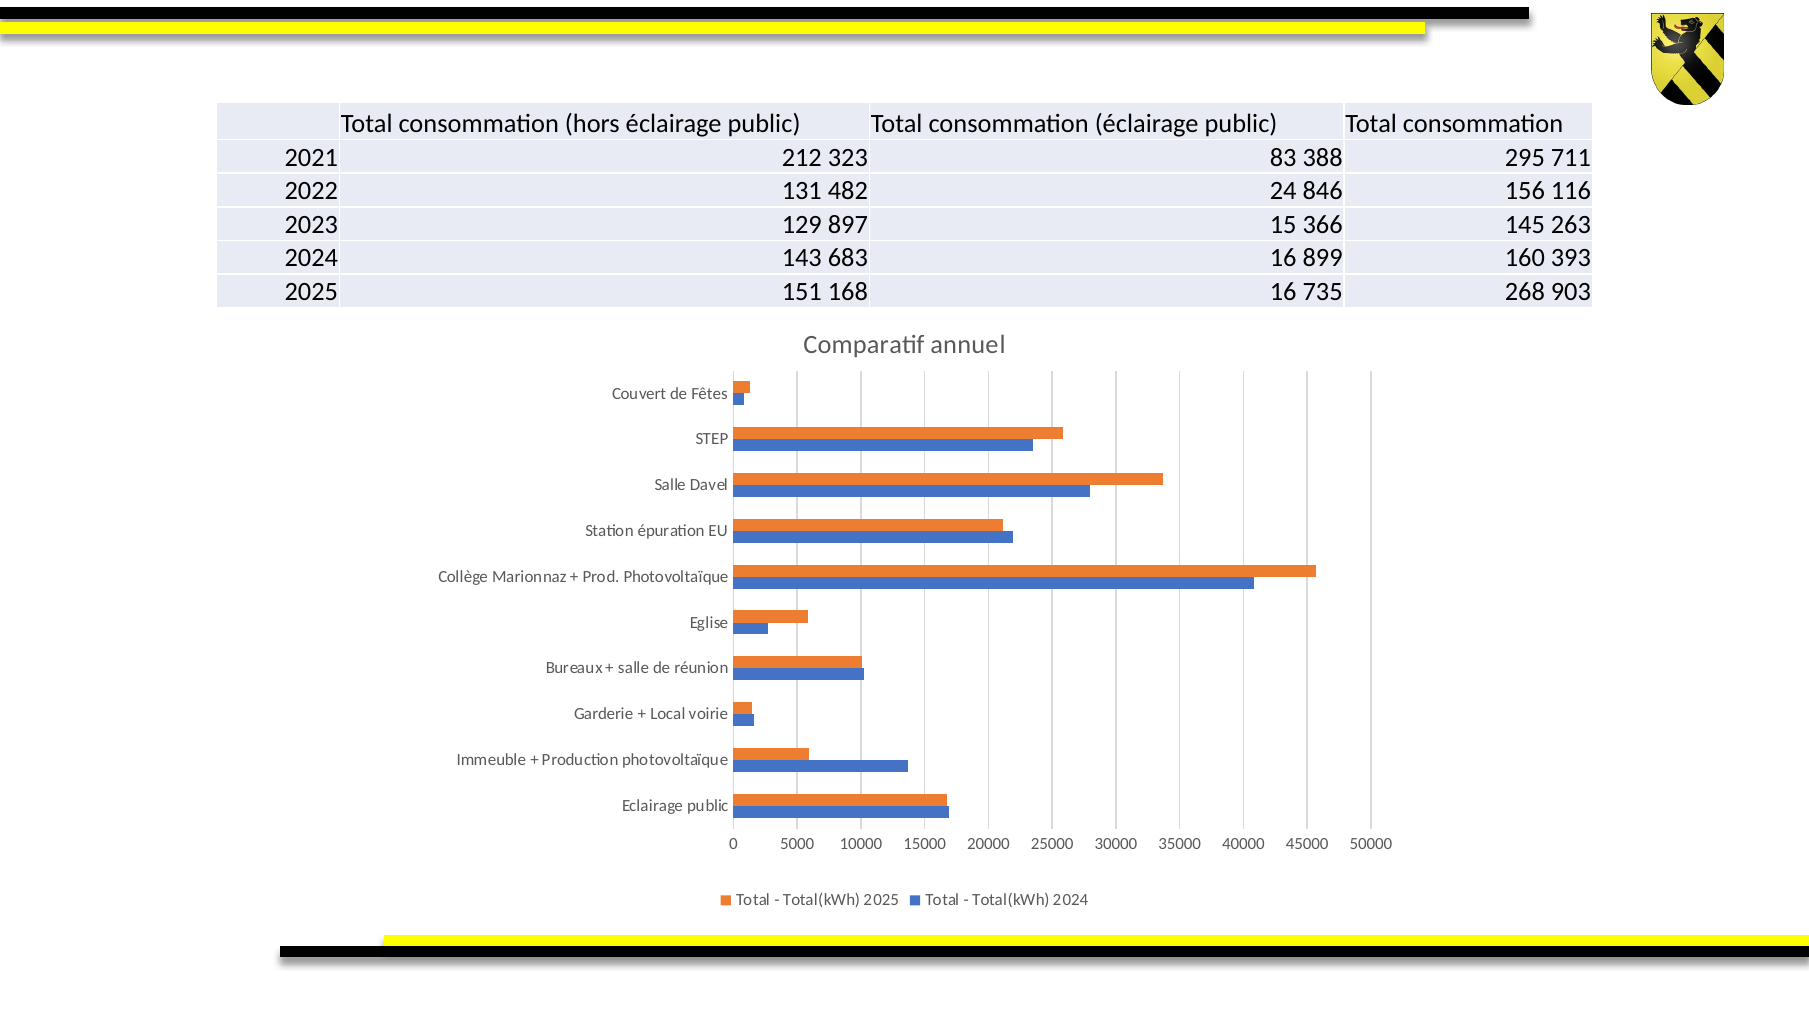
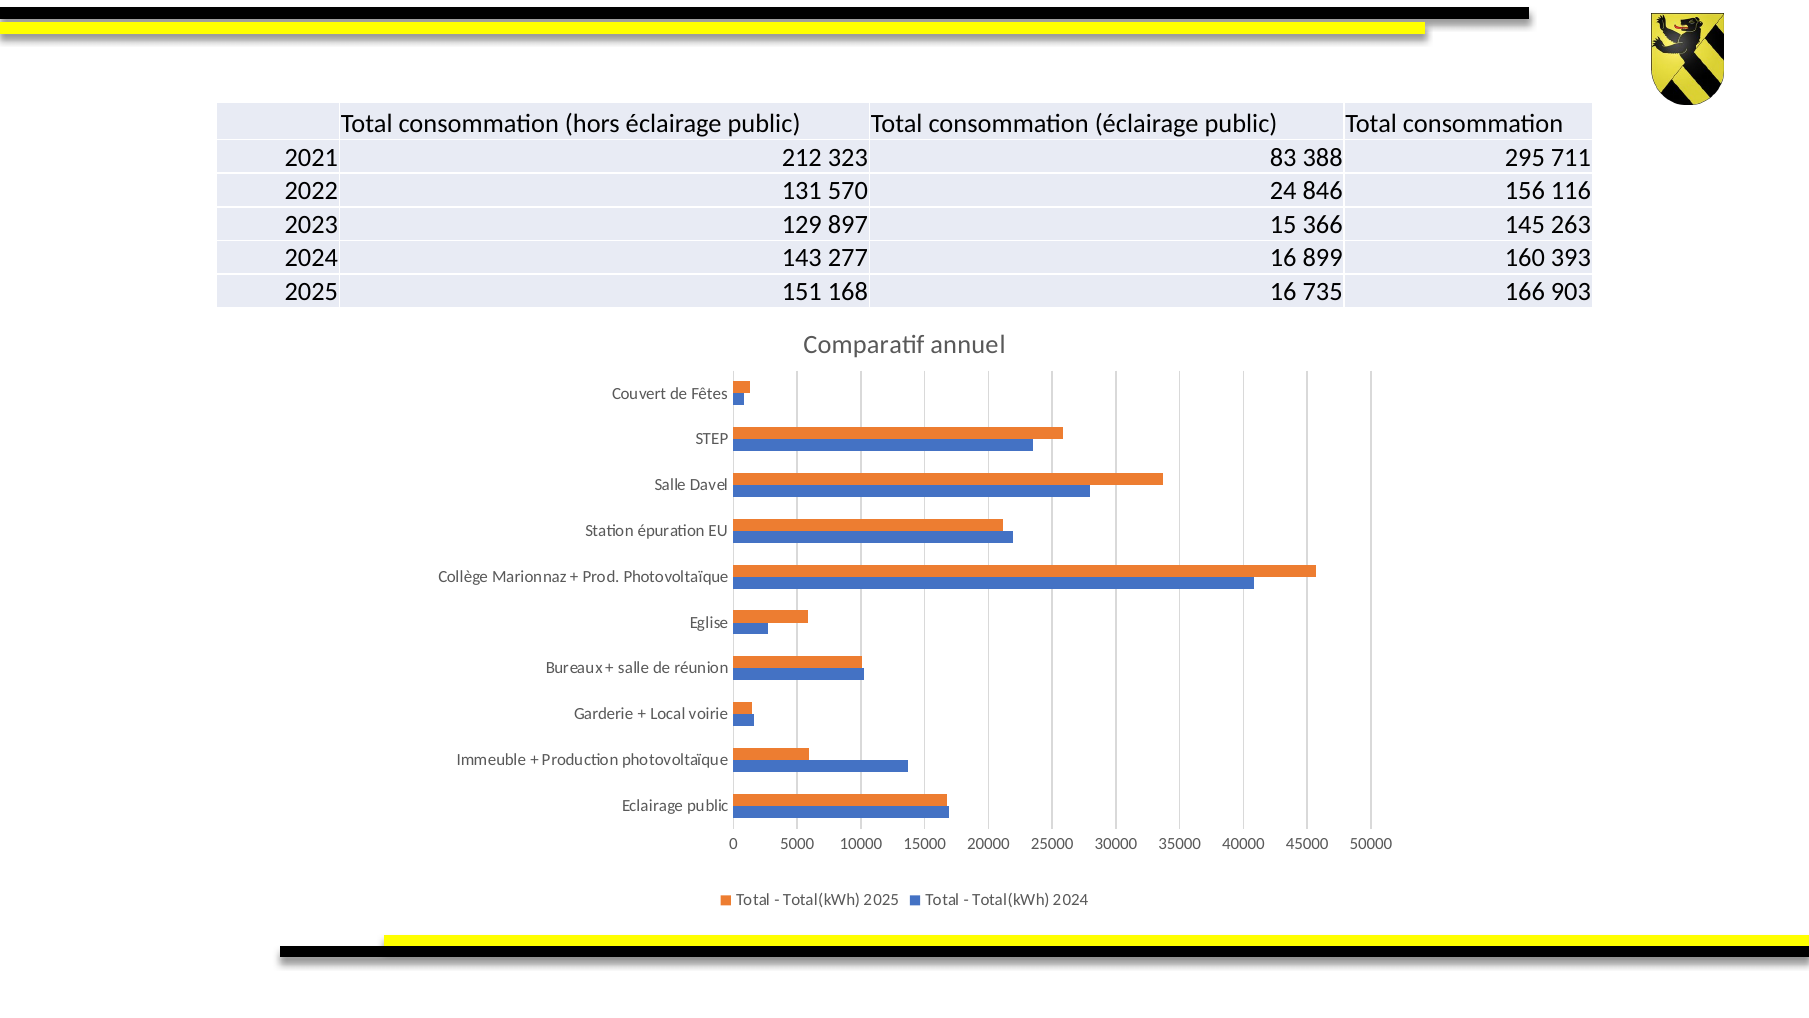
482: 482 -> 570 (848, 191)
683: 683 -> 277 (848, 258)
268: 268 -> 166 (1525, 292)
